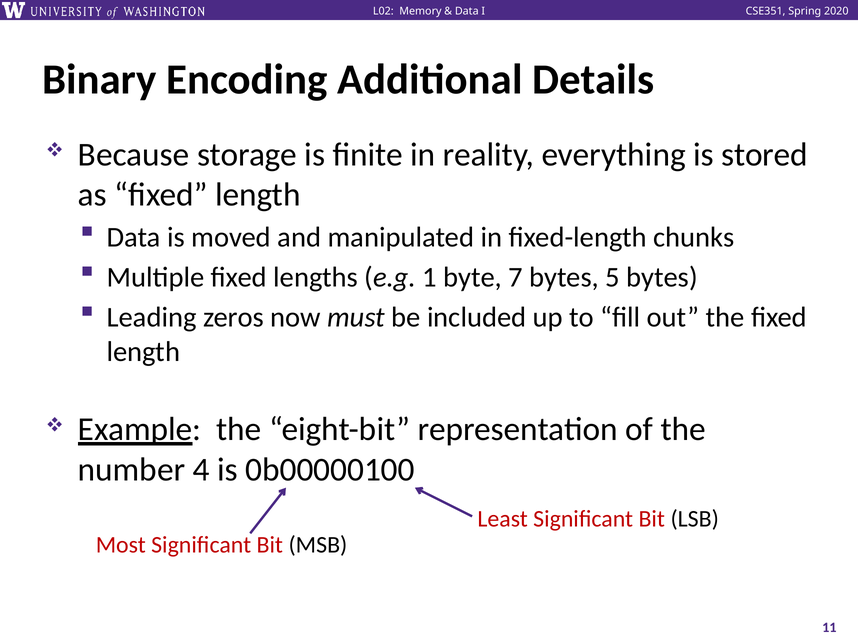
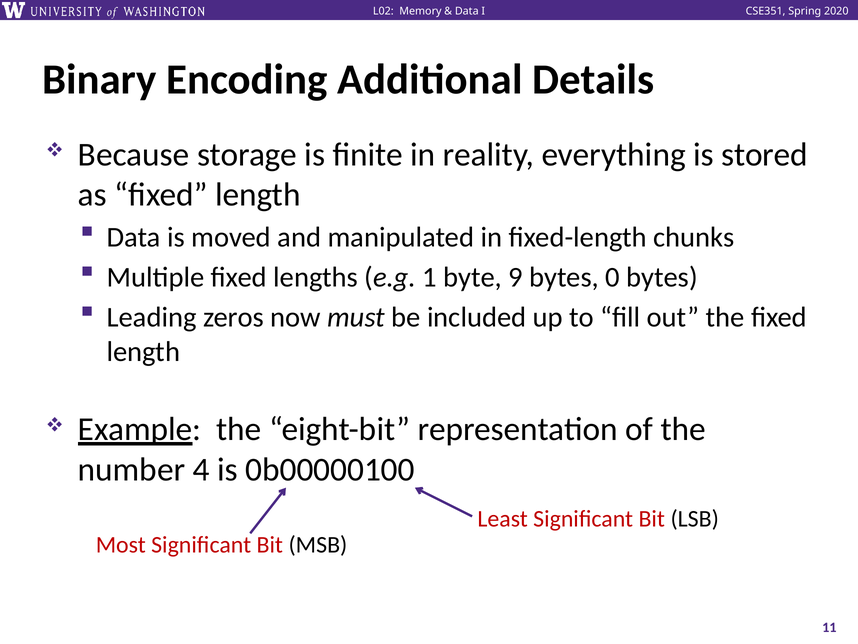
7: 7 -> 9 (516, 277)
5: 5 -> 0 (613, 277)
